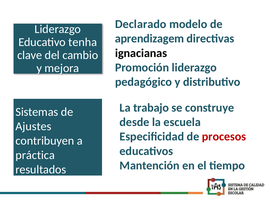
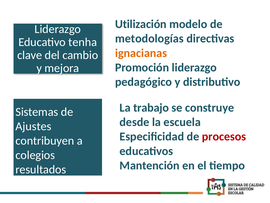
Declarado: Declarado -> Utilización (141, 24)
aprendizagem: aprendizagem -> metodologías (149, 39)
ignacianas colour: black -> orange (141, 53)
práctica: práctica -> colegios (35, 155)
